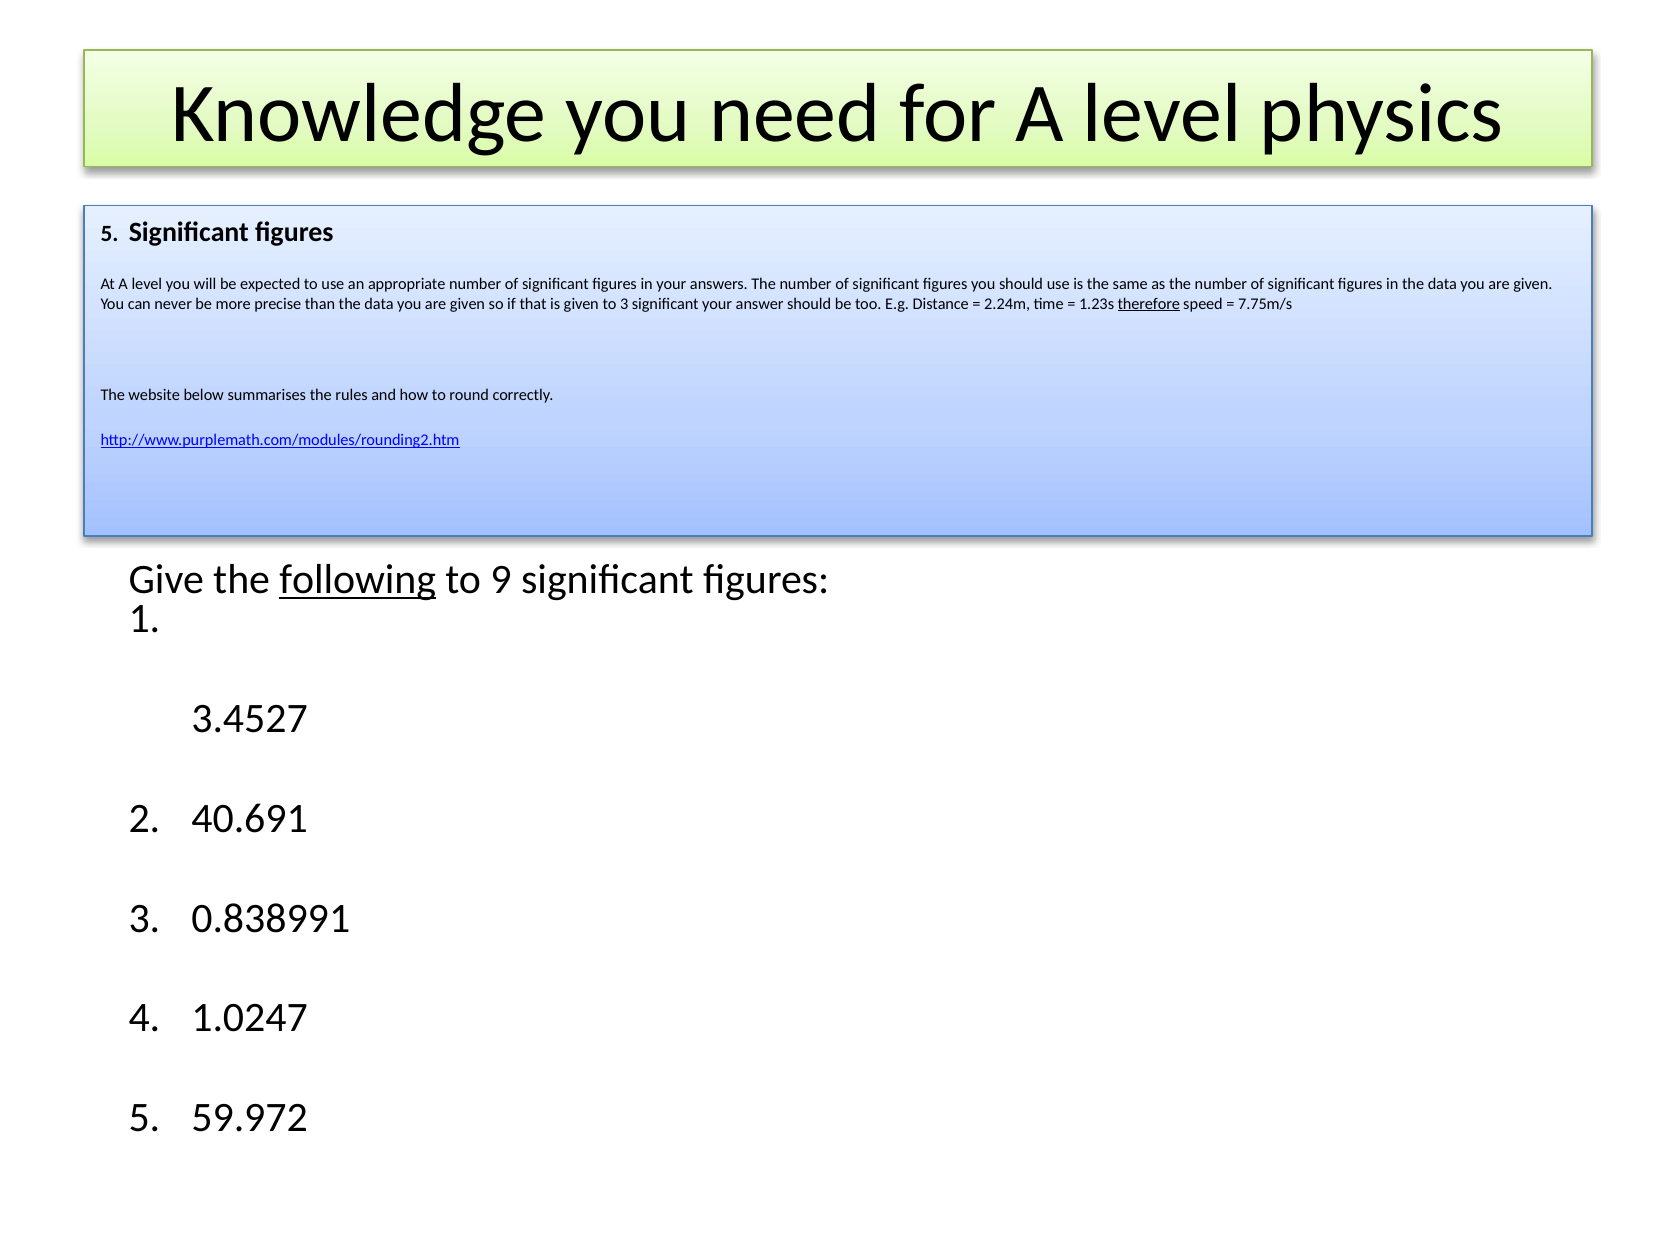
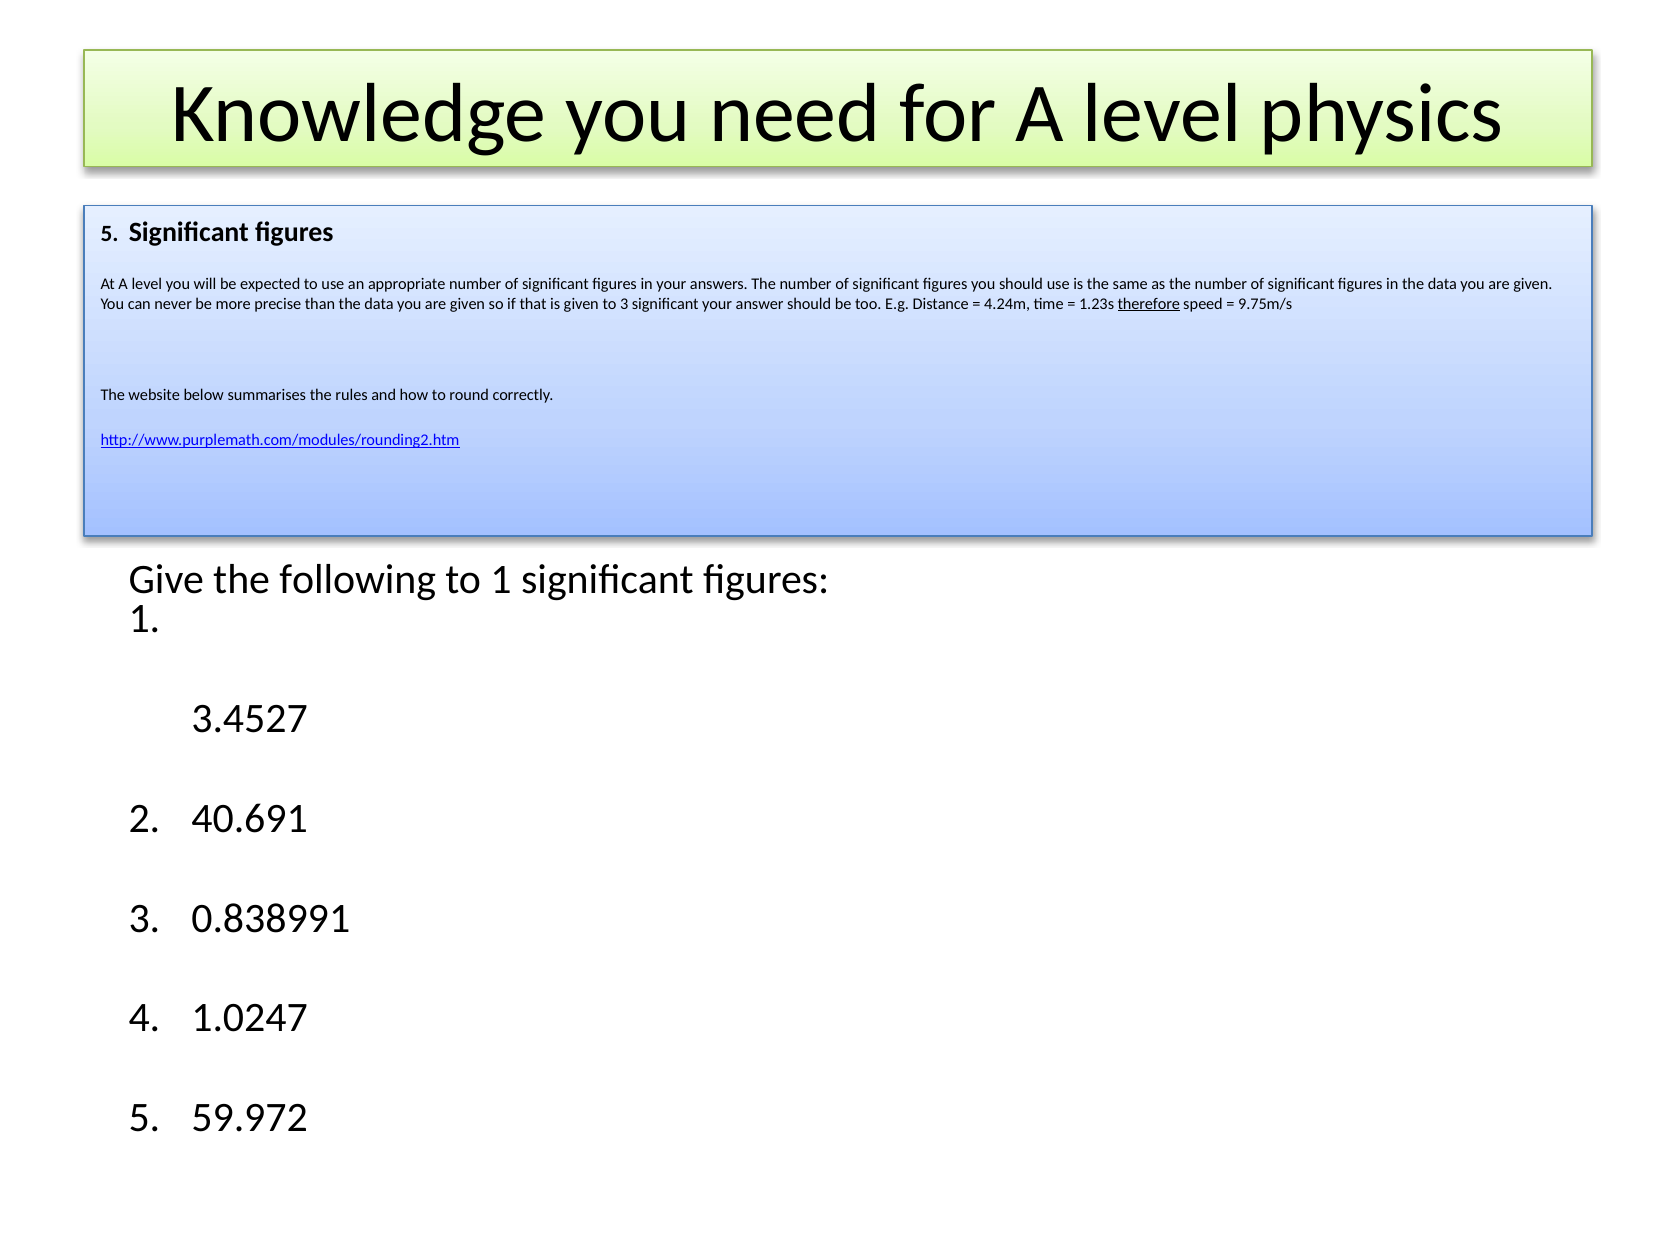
2.24m: 2.24m -> 4.24m (1007, 304)
7.75m/s: 7.75m/s -> 9.75m/s (1265, 304)
following underline: present -> none (358, 580)
to 9: 9 -> 1 (501, 580)
